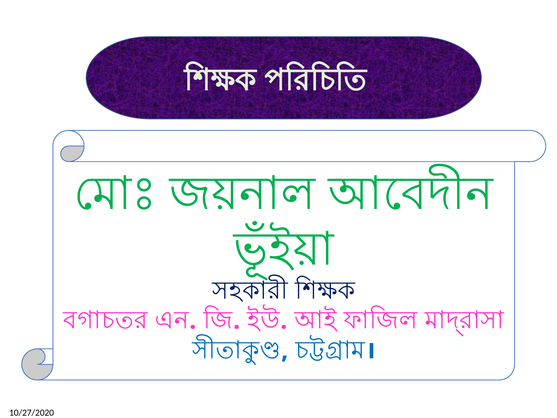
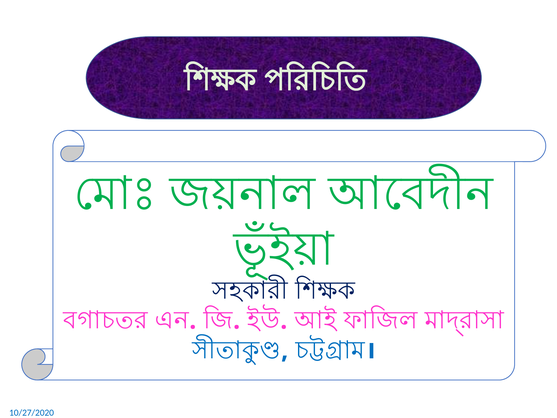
10/27/2020 colour: black -> blue (32, 412)
